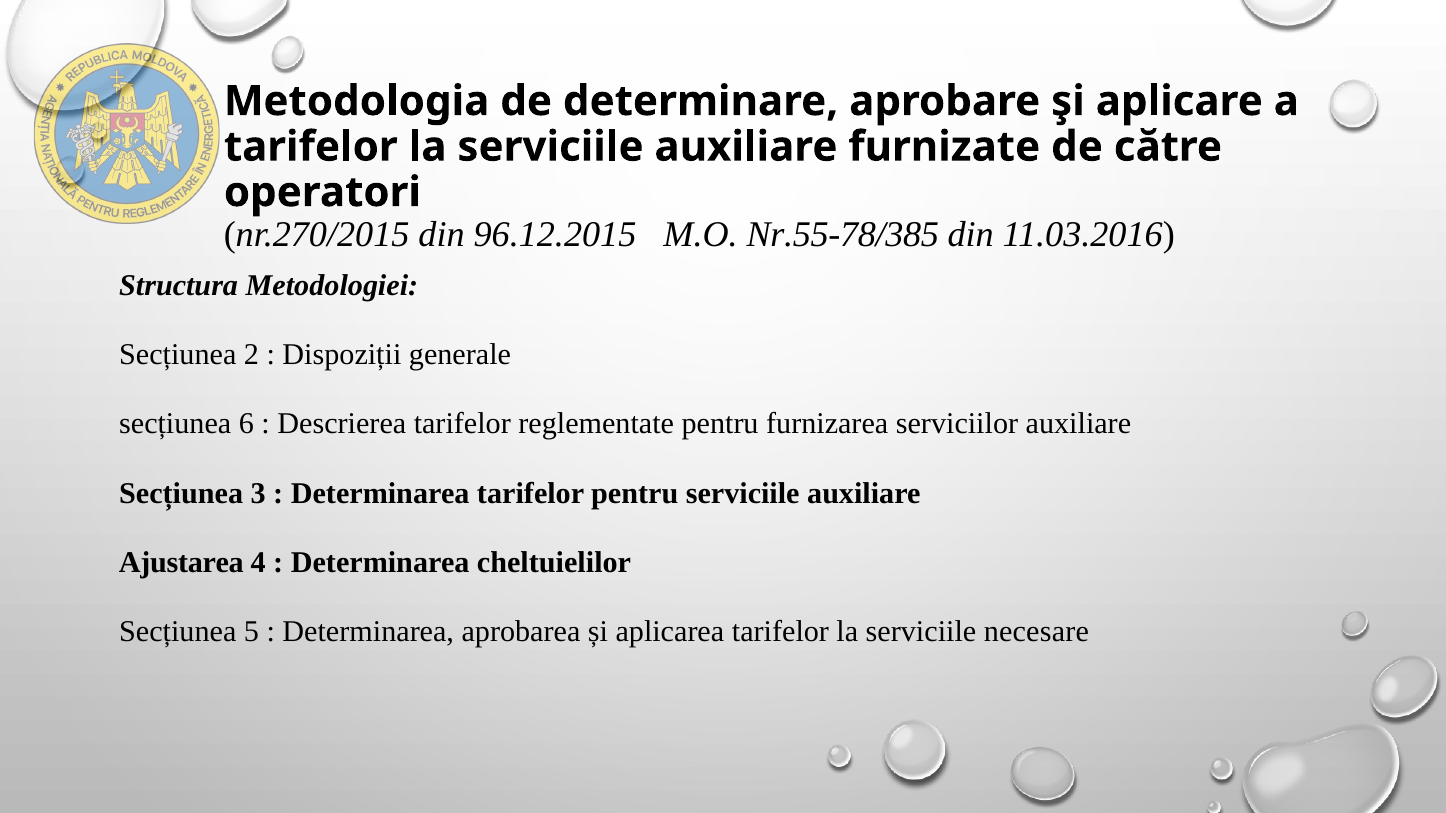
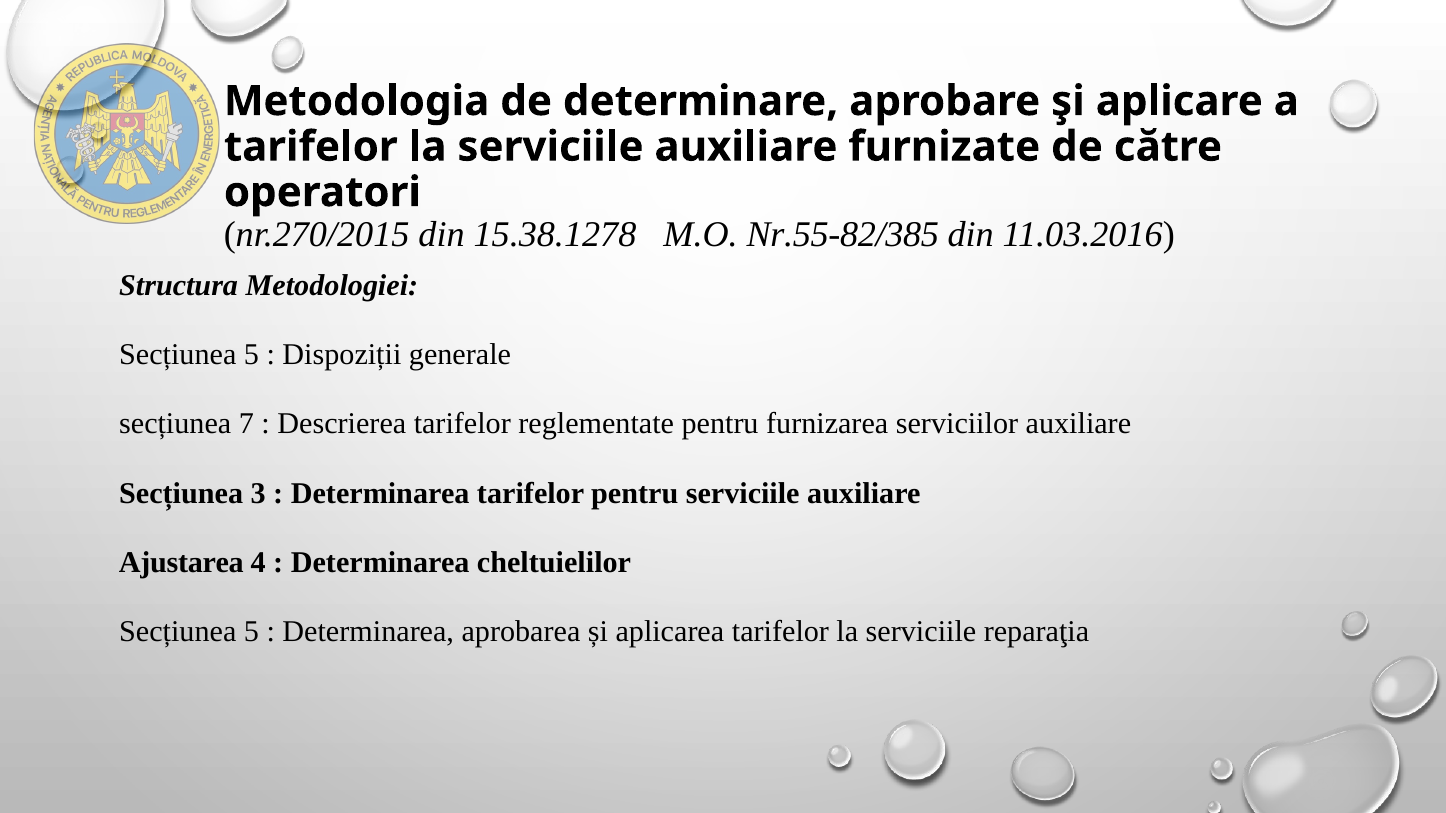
96.12.2015: 96.12.2015 -> 15.38.1278 (555, 235)
Nr.55-78/385: Nr.55-78/385 -> Nr.55-82/385 (843, 235)
2: 2 -> 5 (251, 355)
6: 6 -> 7 (246, 424)
necesare: necesare -> reparaţia (1036, 632)
